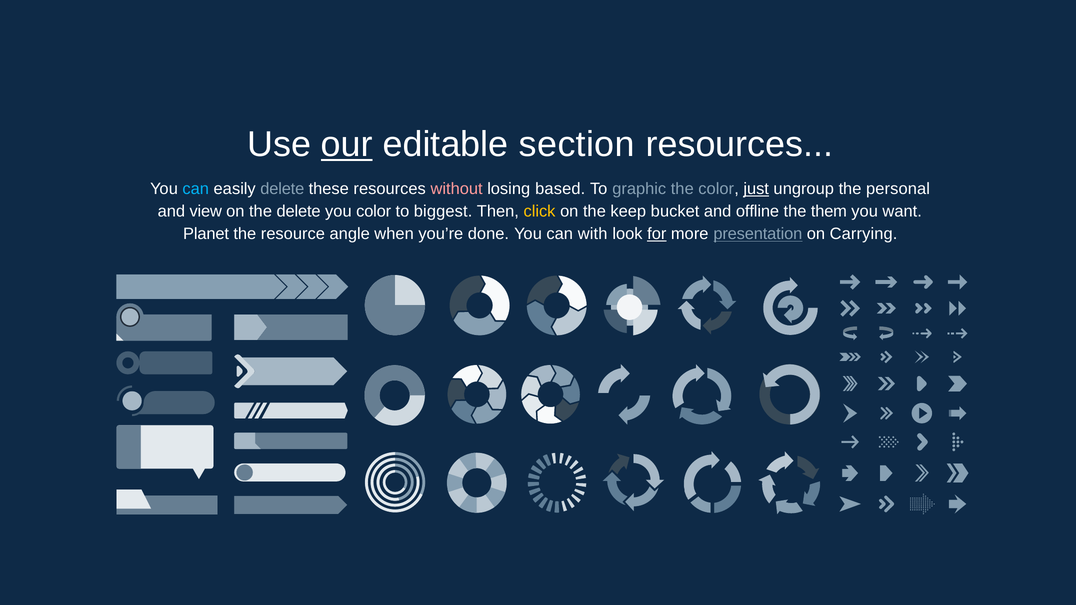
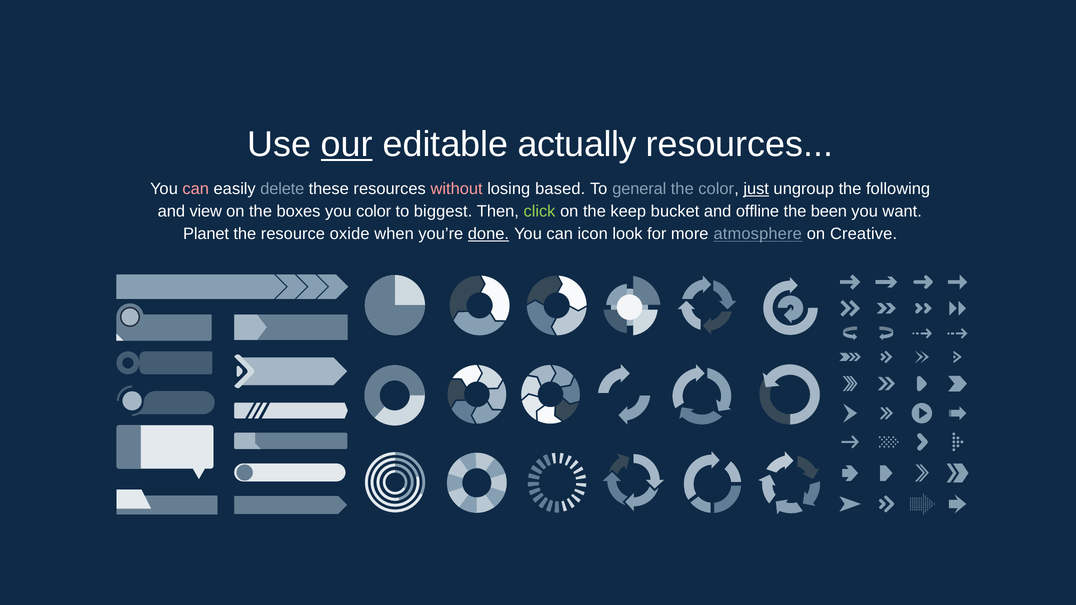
section: section -> actually (577, 145)
can colour: light blue -> pink (196, 189)
graphic: graphic -> general (639, 189)
personal: personal -> following (898, 189)
the delete: delete -> boxes (298, 211)
click colour: yellow -> light green (540, 211)
them: them -> been (829, 211)
angle: angle -> oxide (350, 234)
done underline: none -> present (488, 234)
with: with -> icon (593, 234)
for underline: present -> none (657, 234)
presentation: presentation -> atmosphere (758, 234)
Carrying: Carrying -> Creative (864, 234)
